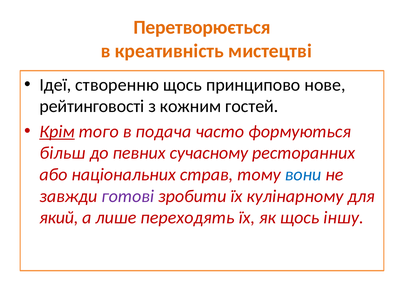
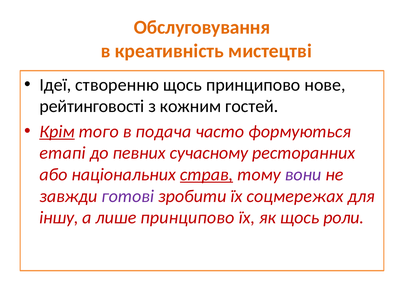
Перетворюється: Перетворюється -> Обслуговування (202, 27)
більш: більш -> етапі (62, 153)
страв underline: none -> present (207, 175)
вони colour: blue -> purple (303, 175)
кулінарному: кулінарному -> соцмережах (295, 196)
який: який -> іншу (59, 218)
лише переходять: переходять -> принципово (187, 218)
іншу: іншу -> роли (344, 218)
